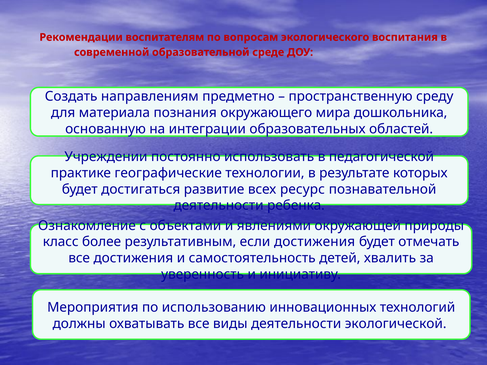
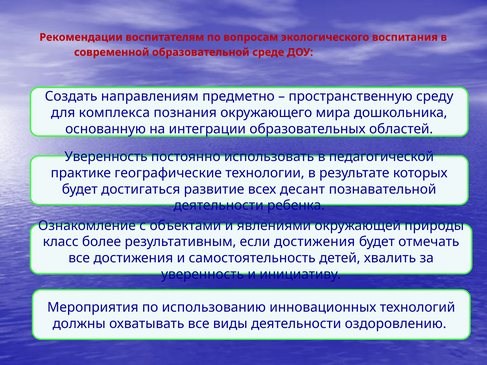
материала: материала -> комплекса (114, 113)
Учреждении: Учреждении -> Уверенность (106, 157)
ресурс: ресурс -> десант (302, 189)
экологической: экологической -> оздоровлению (396, 324)
